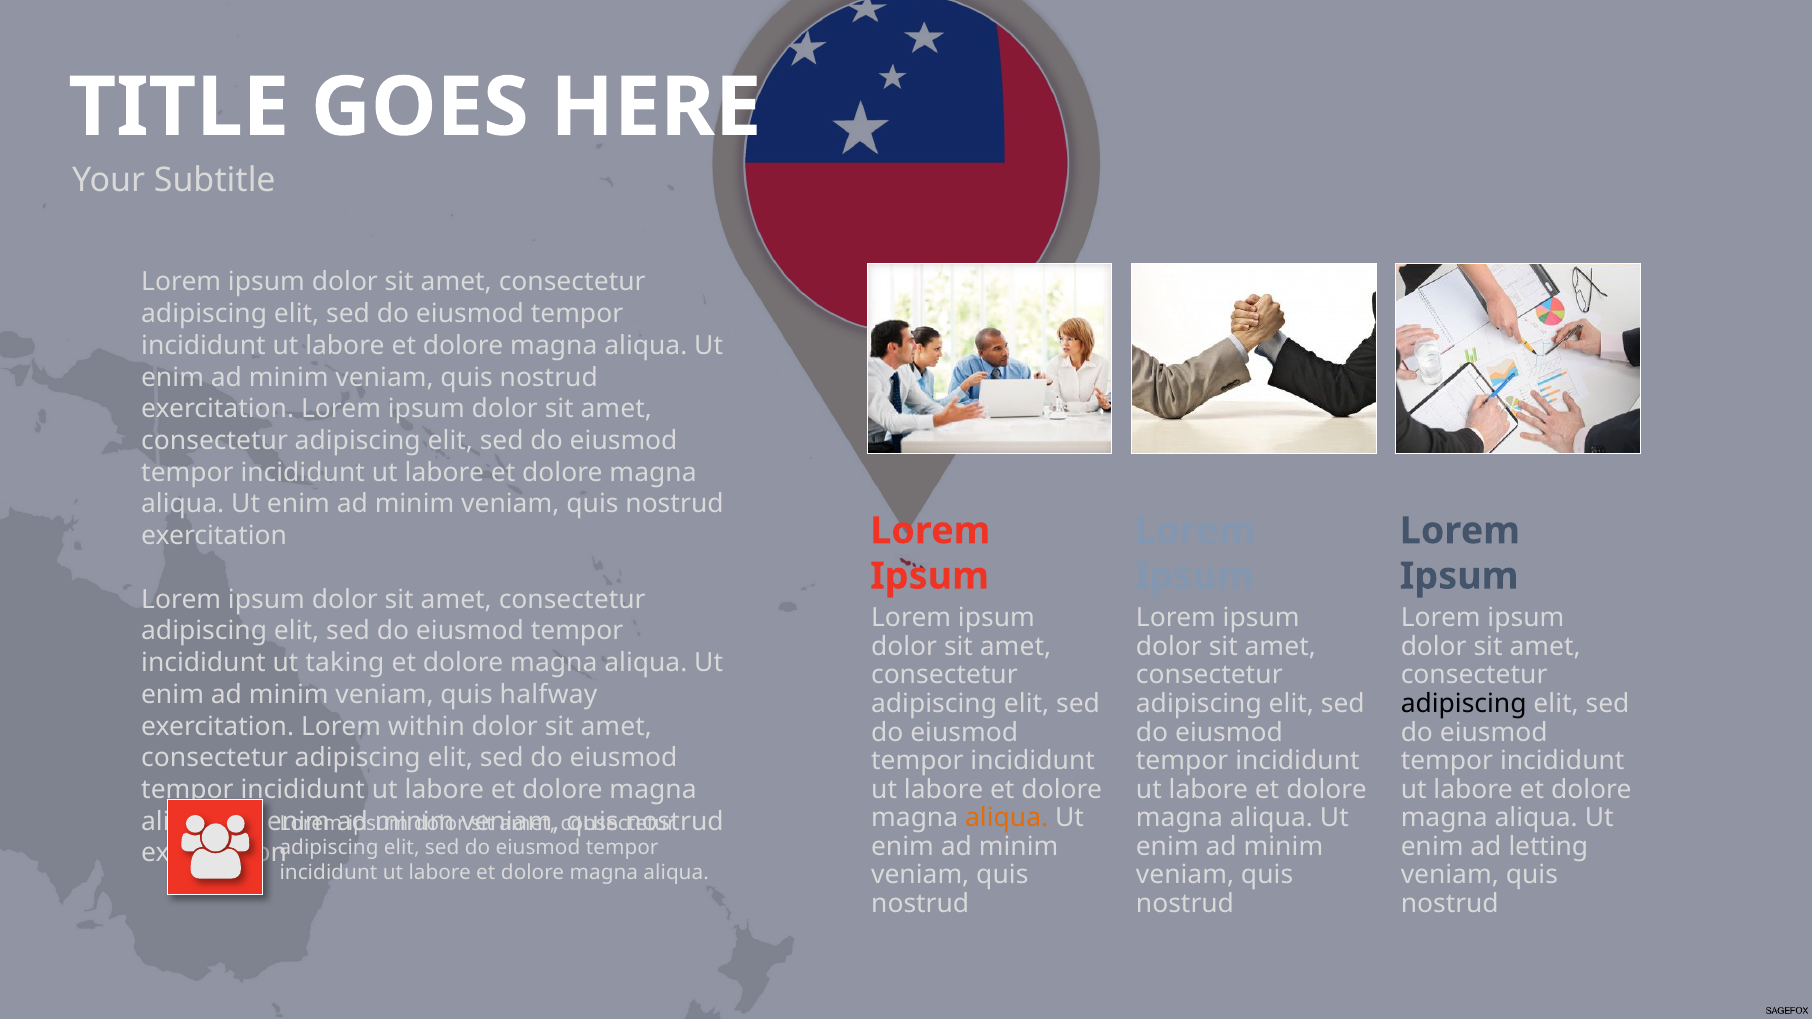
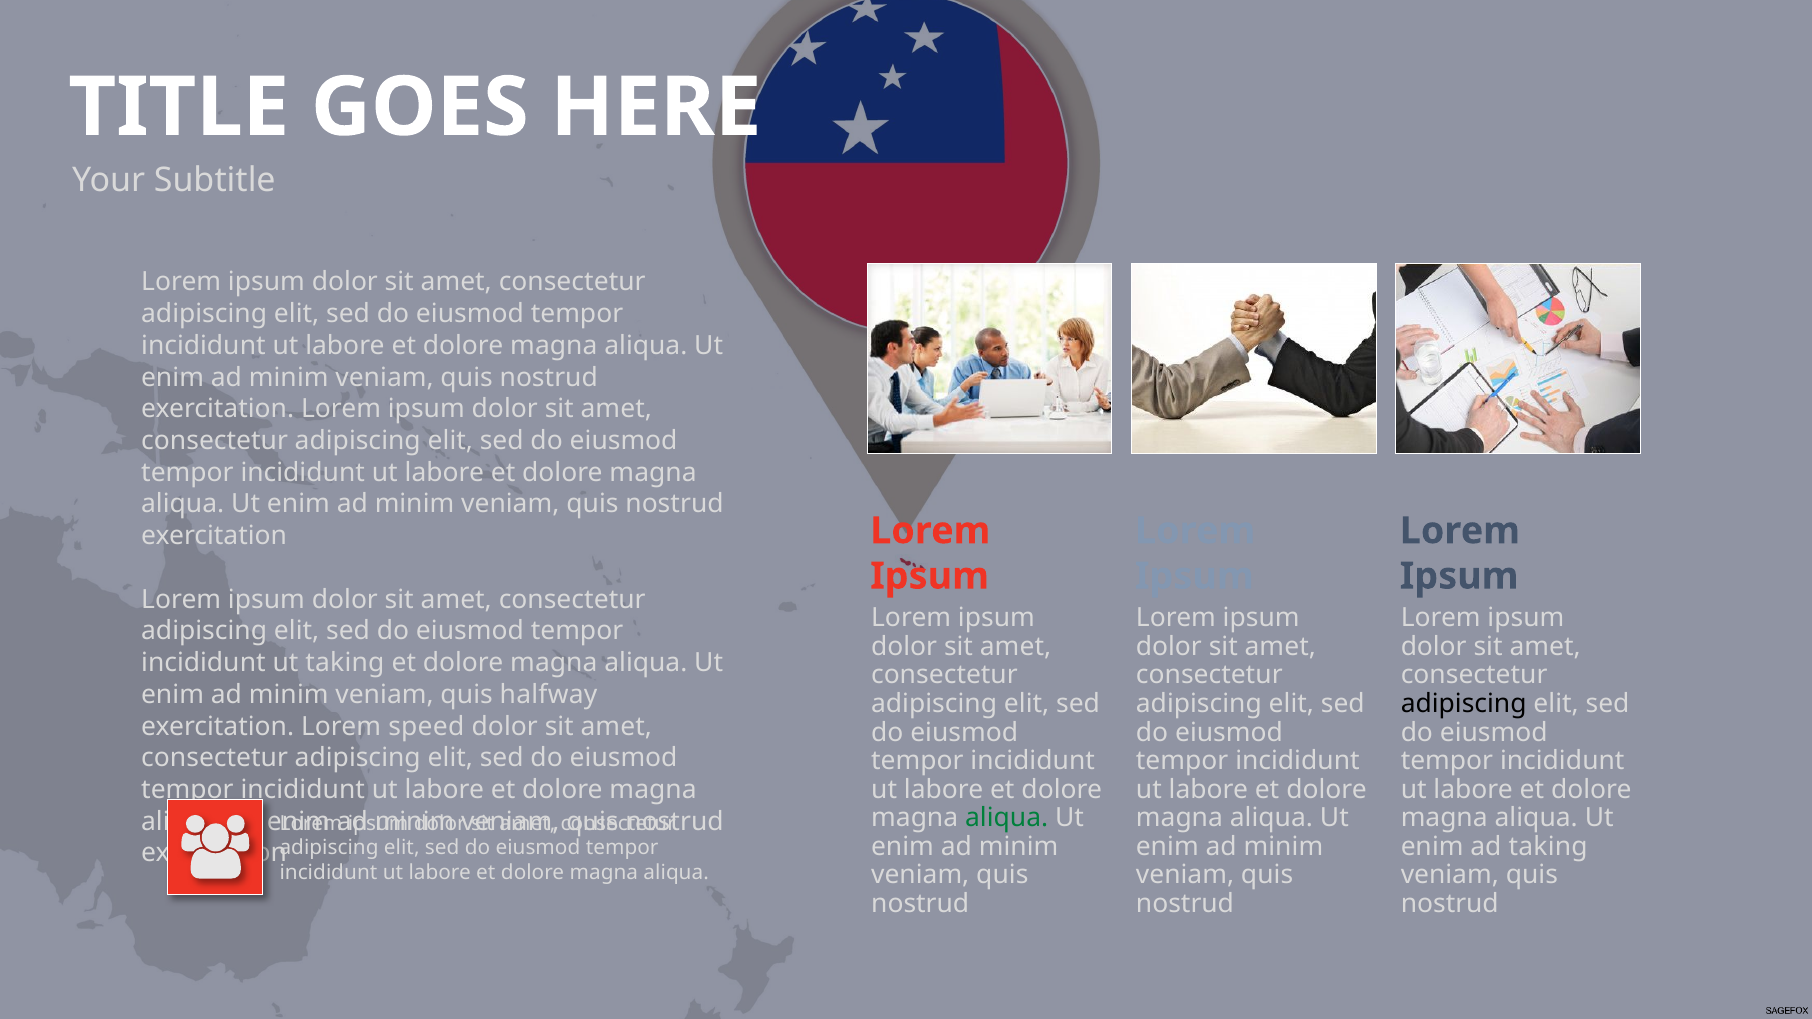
within: within -> speed (426, 726)
aliqua colour: orange -> green (1007, 818)
ad letting: letting -> taking (1548, 847)
